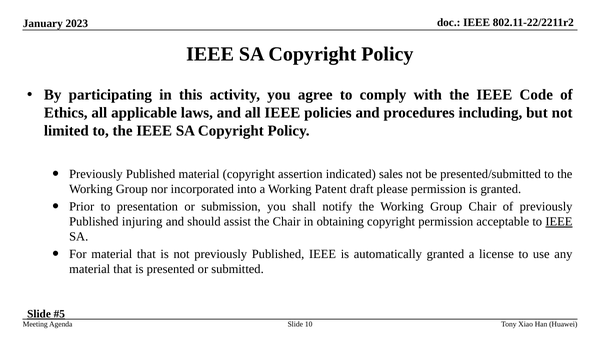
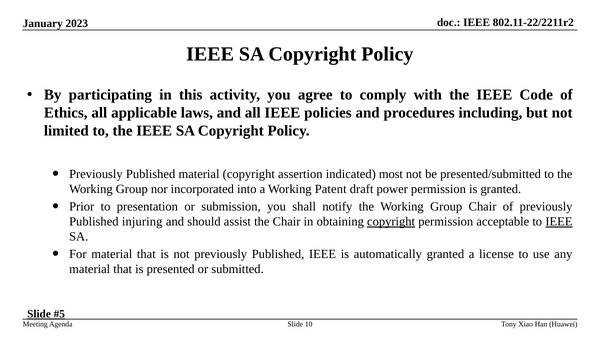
sales: sales -> most (391, 174)
please: please -> power (392, 189)
copyright underline: none -> present (391, 221)
